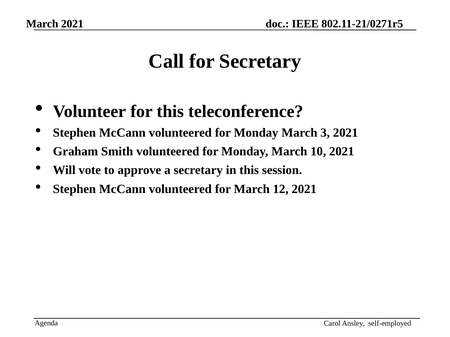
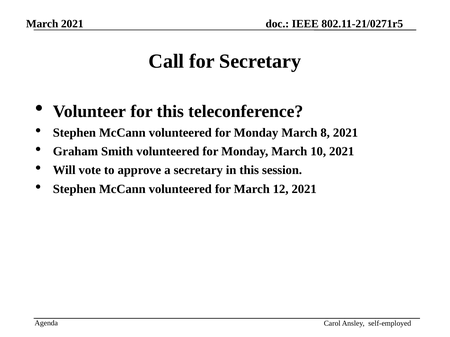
3: 3 -> 8 (325, 133)
